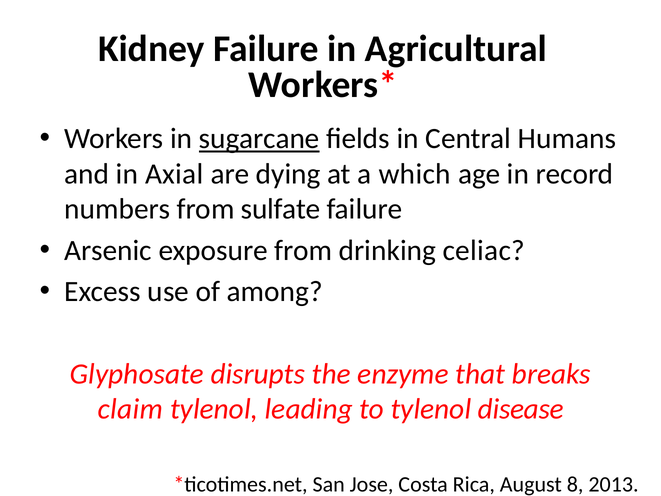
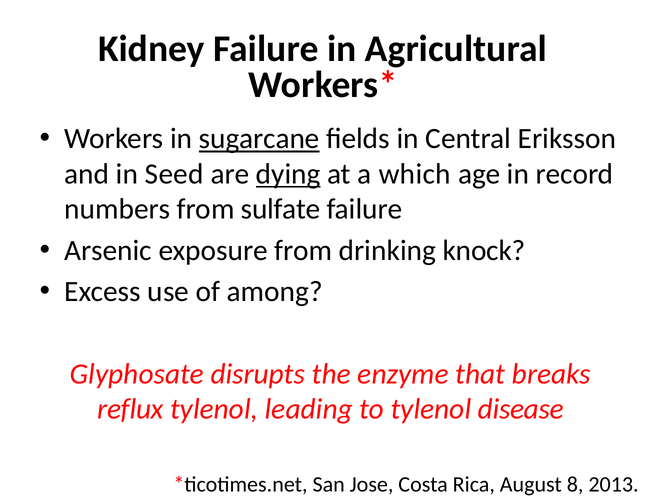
Humans: Humans -> Eriksson (567, 139)
Axial: Axial -> Seed (174, 174)
dying underline: none -> present (288, 174)
celiac: celiac -> knock (484, 250)
claim: claim -> reflux (130, 409)
